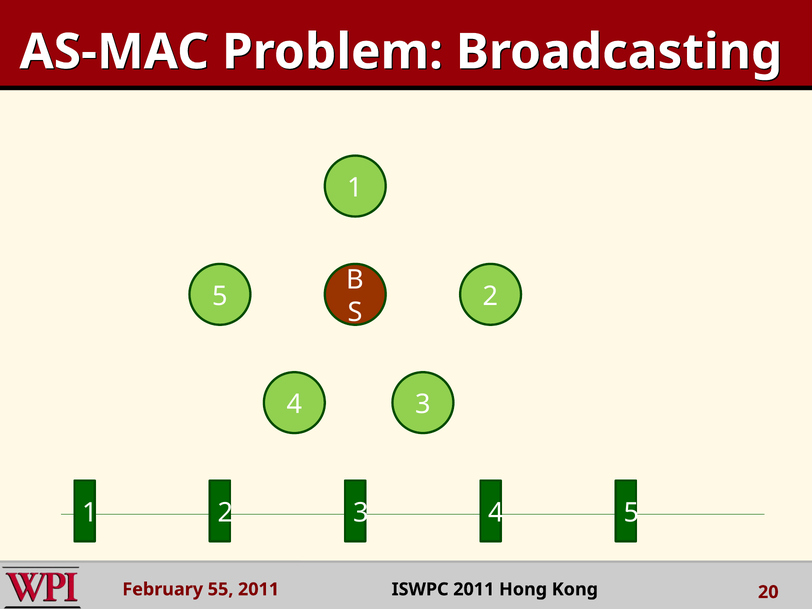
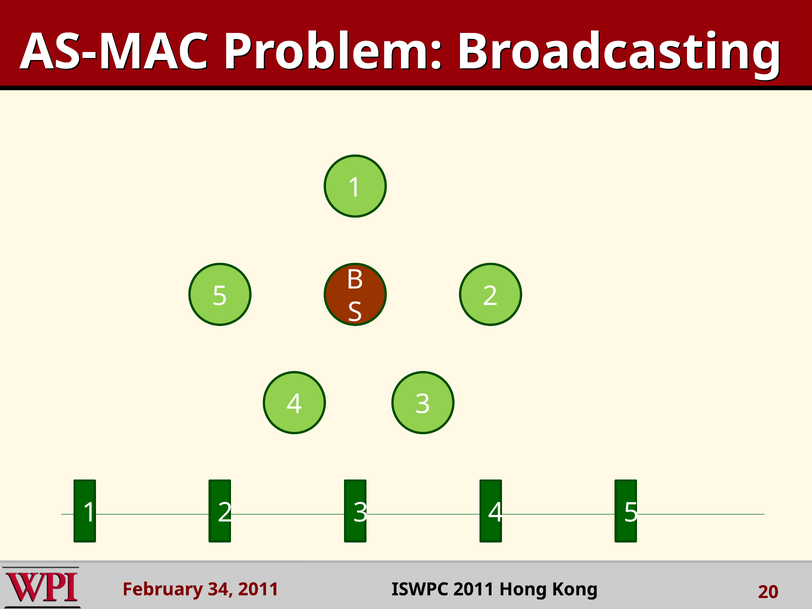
55: 55 -> 34 (221, 589)
